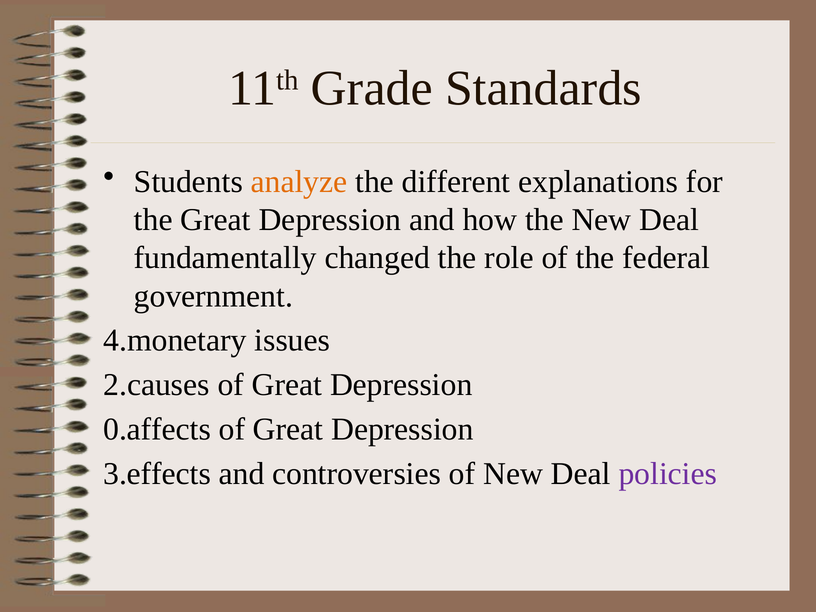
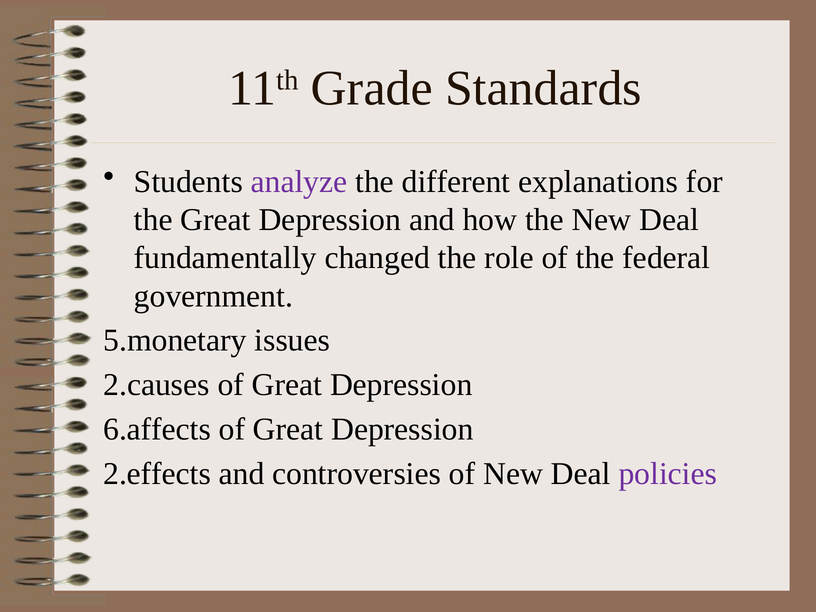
analyze colour: orange -> purple (299, 182)
4.monetary: 4.monetary -> 5.monetary (175, 341)
0.affects: 0.affects -> 6.affects (157, 429)
3.effects: 3.effects -> 2.effects (157, 474)
